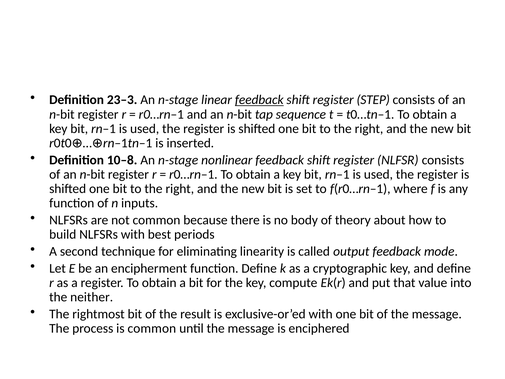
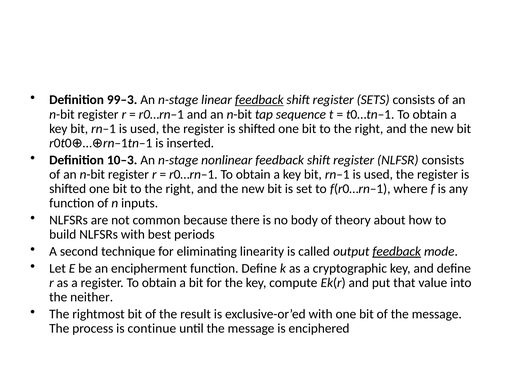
23–3: 23–3 -> 99–3 (122, 100)
STEP: STEP -> SETS (373, 100)
10–8: 10–8 -> 10–3 (122, 160)
feedback underline: none -> present (397, 251)
is common: common -> continue (152, 328)
